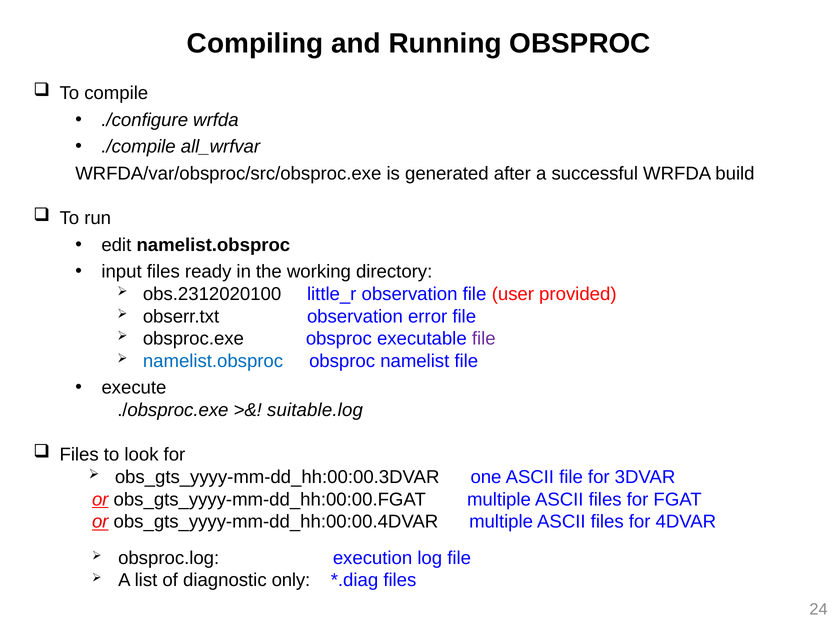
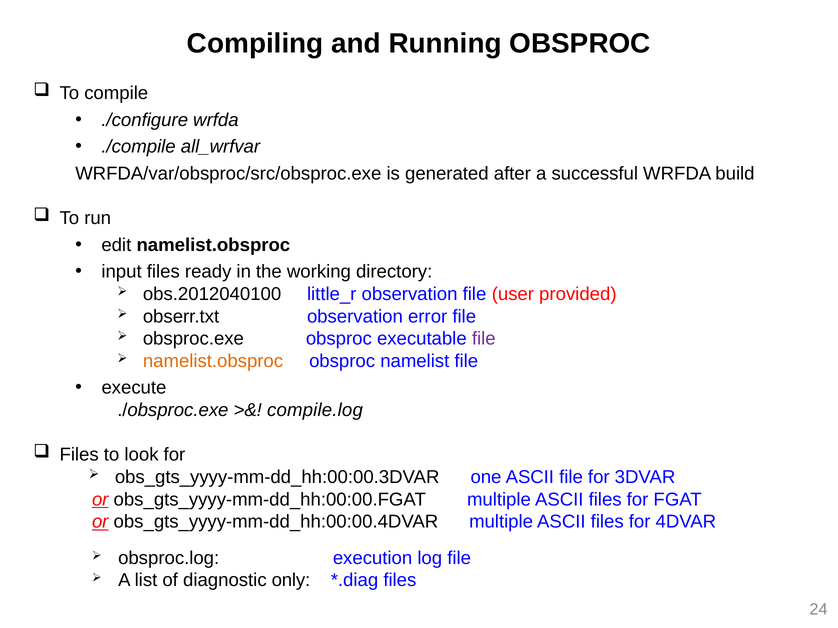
obs.2312020100: obs.2312020100 -> obs.2012040100 (212, 294)
namelist.obsproc colour: blue -> orange (213, 361)
suitable.log: suitable.log -> compile.log (315, 410)
